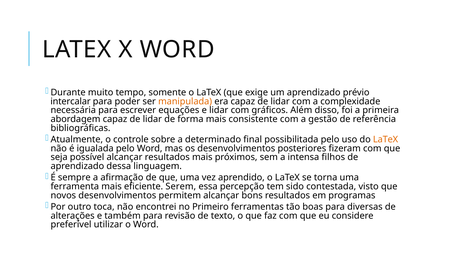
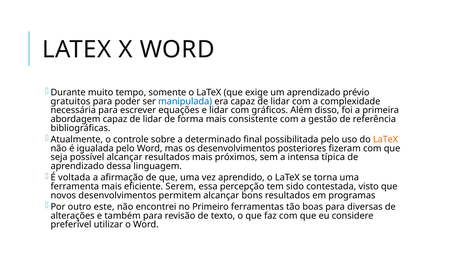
intercalar: intercalar -> gratuitos (70, 101)
manipulada colour: orange -> blue (185, 101)
filhos: filhos -> típica (333, 157)
sempre: sempre -> voltada (74, 178)
toca: toca -> este (104, 207)
